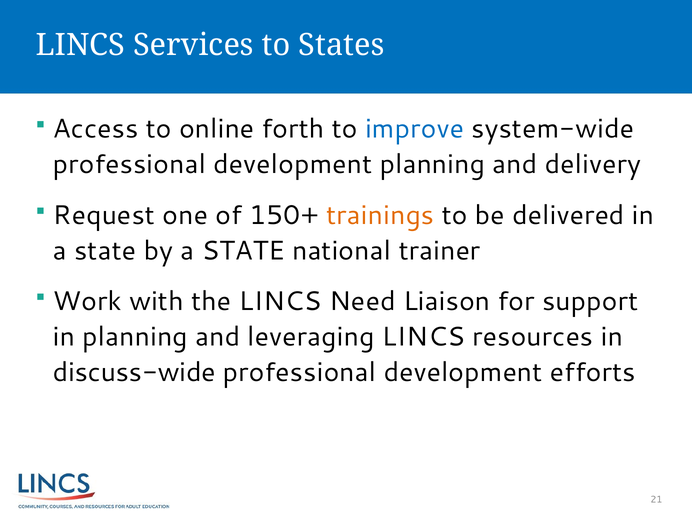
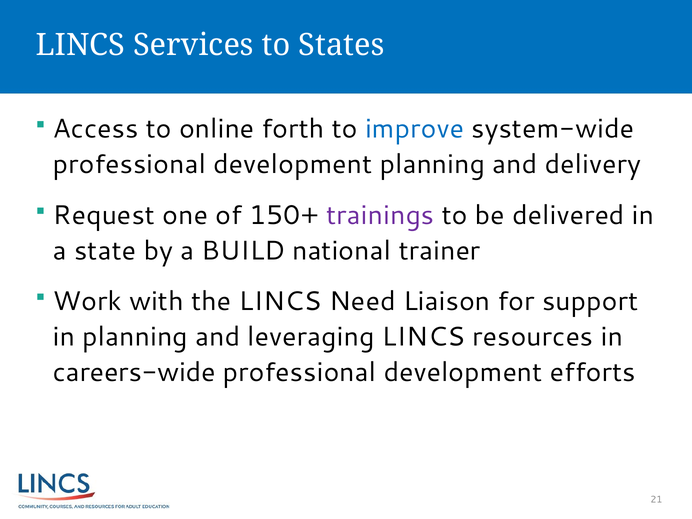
trainings colour: orange -> purple (380, 215)
by a STATE: STATE -> BUILD (243, 251)
discuss-wide: discuss-wide -> careers-wide (134, 372)
